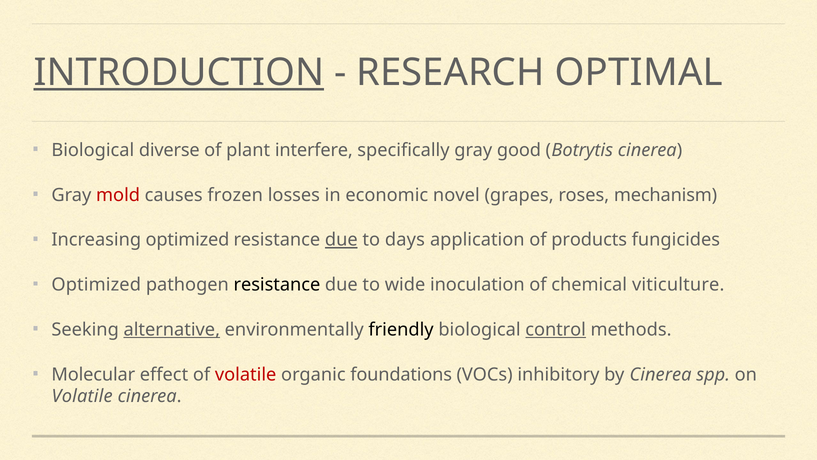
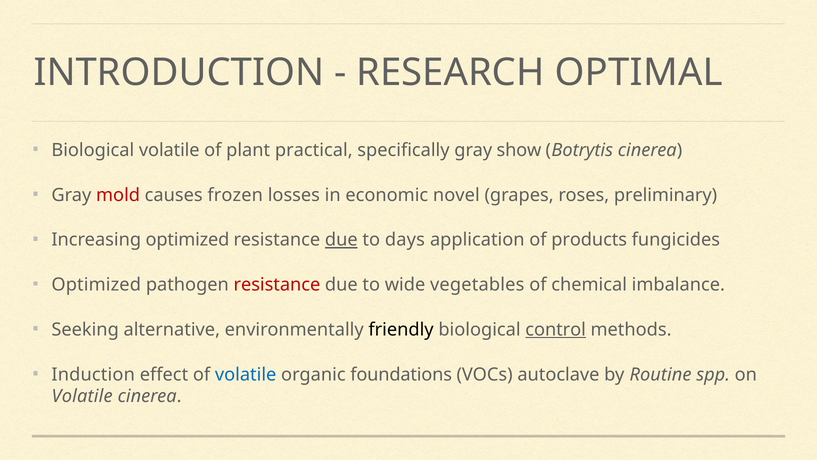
INTRODUCTION underline: present -> none (179, 73)
Biological diverse: diverse -> volatile (169, 150)
interfere: interfere -> practical (314, 150)
good: good -> show (519, 150)
mechanism: mechanism -> preliminary (666, 195)
resistance colour: black -> red (277, 285)
inoculation: inoculation -> vegetables (477, 285)
viticulture: viticulture -> imbalance (678, 285)
alternative underline: present -> none (172, 329)
Molecular: Molecular -> Induction (93, 374)
volatile colour: red -> blue (246, 374)
inhibitory: inhibitory -> autoclave (558, 374)
by Cinerea: Cinerea -> Routine (661, 374)
